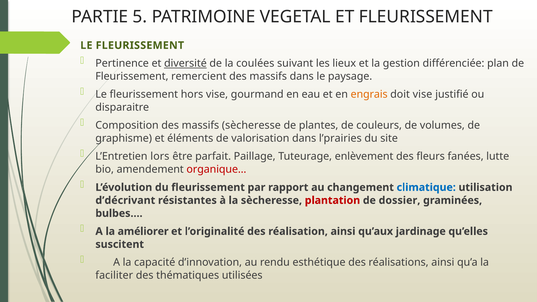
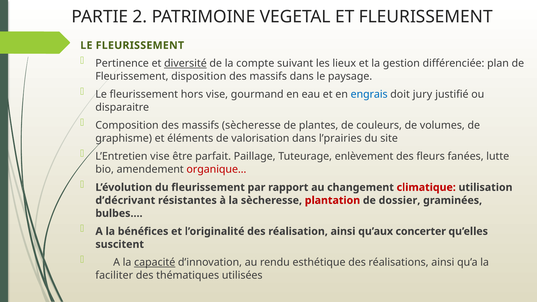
5: 5 -> 2 (140, 17)
coulées: coulées -> compte (255, 63)
remercient: remercient -> disposition (199, 76)
engrais colour: orange -> blue (369, 94)
doit vise: vise -> jury (423, 94)
L’Entretien lors: lors -> vise (160, 156)
climatique colour: blue -> red (426, 187)
améliorer: améliorer -> bénéfices (143, 231)
jardinage: jardinage -> concerter (421, 231)
capacité underline: none -> present (155, 262)
